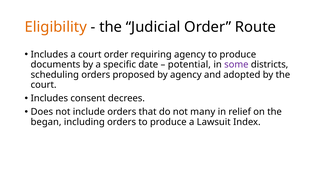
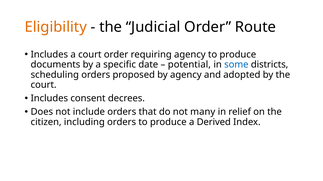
some colour: purple -> blue (236, 65)
began: began -> citizen (46, 122)
Lawsuit: Lawsuit -> Derived (214, 122)
